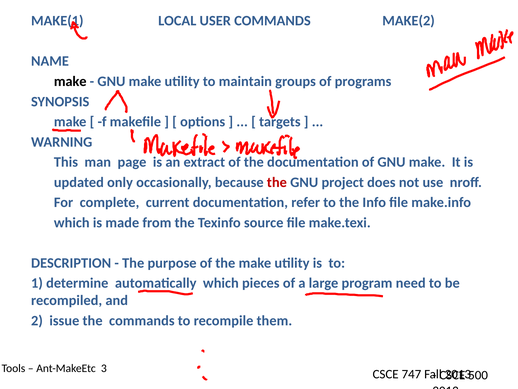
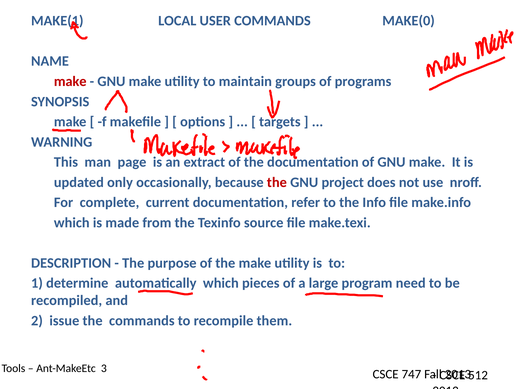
MAKE(2: MAKE(2 -> MAKE(0 (409, 21)
make colour: black -> red (70, 81)
500: 500 -> 512 (478, 375)
